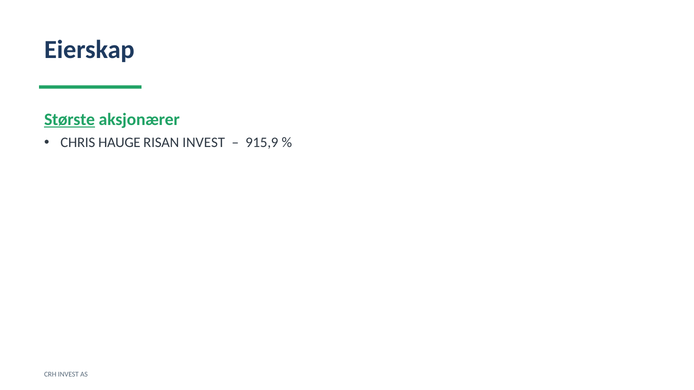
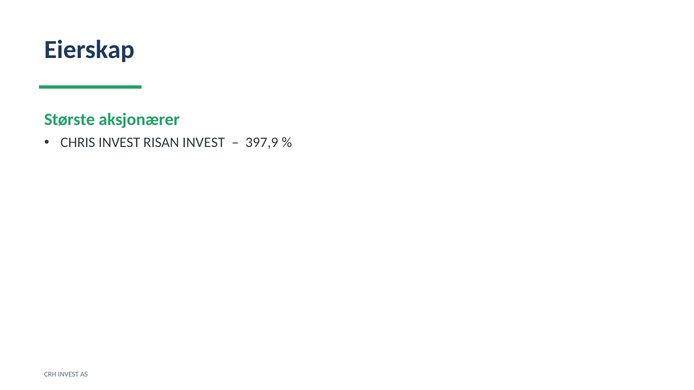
Største underline: present -> none (70, 119)
CHRIS HAUGE: HAUGE -> INVEST (119, 143)
915,9: 915,9 -> 397,9 (262, 143)
